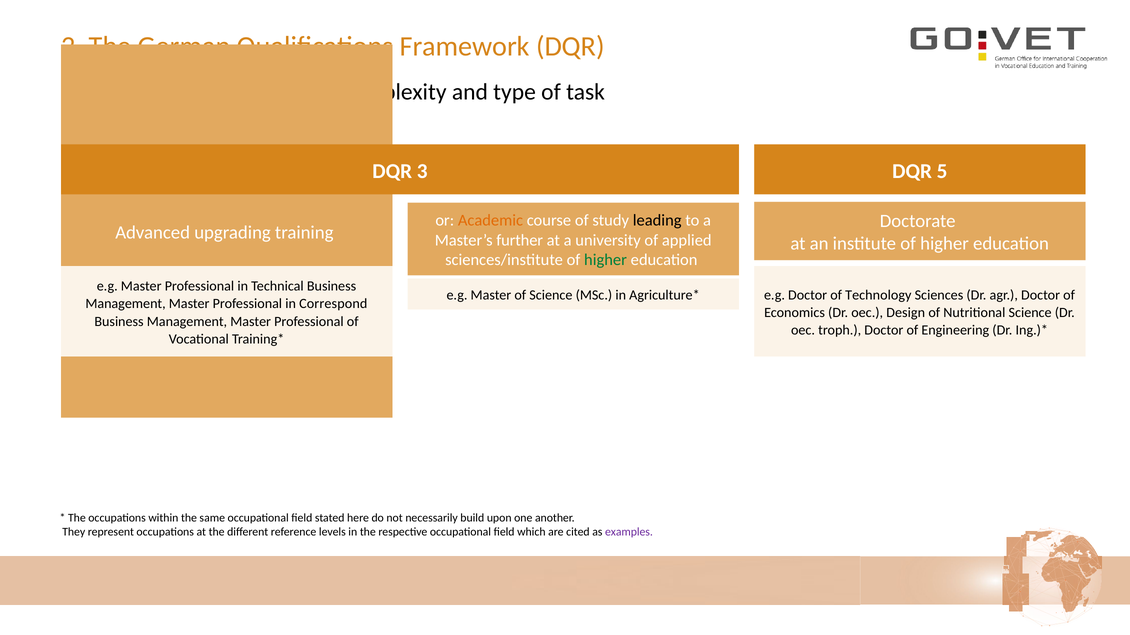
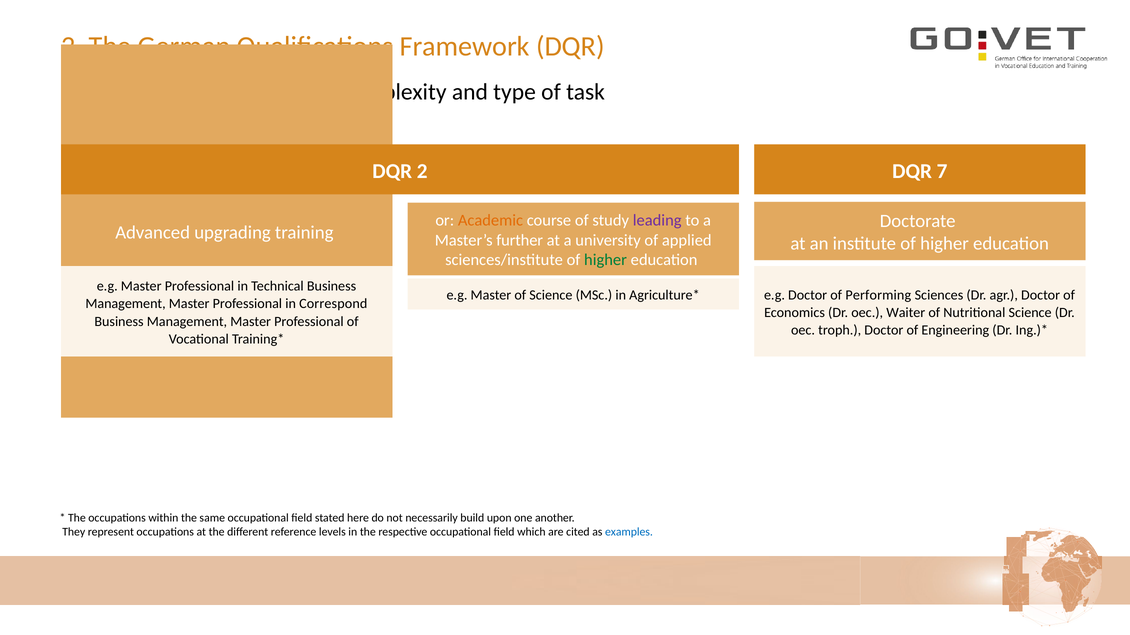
DQR 3: 3 -> 2 (422, 172)
5: 5 -> 7 (942, 172)
leading colour: black -> purple (657, 221)
Technology: Technology -> Performing (878, 295)
Design: Design -> Waiter (906, 313)
examples colour: purple -> blue (629, 533)
